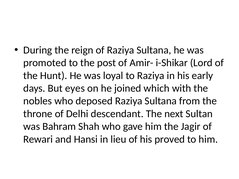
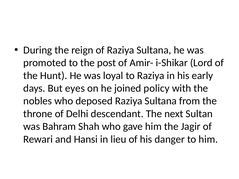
which: which -> policy (157, 88)
proved: proved -> danger (170, 139)
